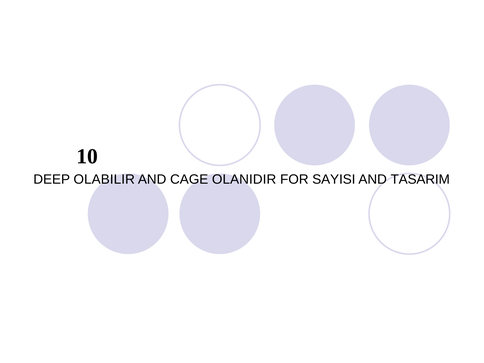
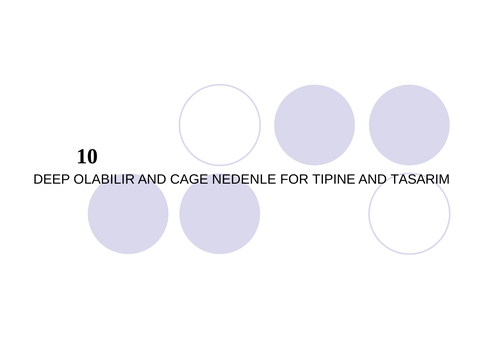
OLANIDIR: OLANIDIR -> NEDENLE (244, 180)
SAYISI: SAYISI -> TIPINE (334, 180)
